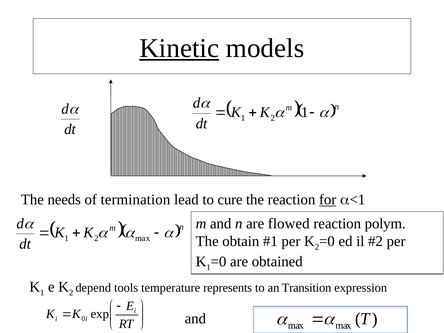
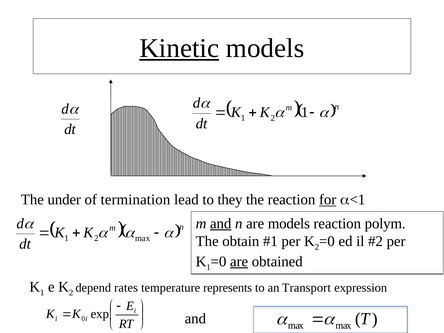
needs: needs -> under (64, 200)
cure: cure -> they (230, 200)
and underline: none -> present (221, 224)
are flowed: flowed -> models (289, 224)
are underline: none -> present (239, 262)
tools: tools -> rates (126, 288)
Transition: Transition -> Transport (306, 288)
